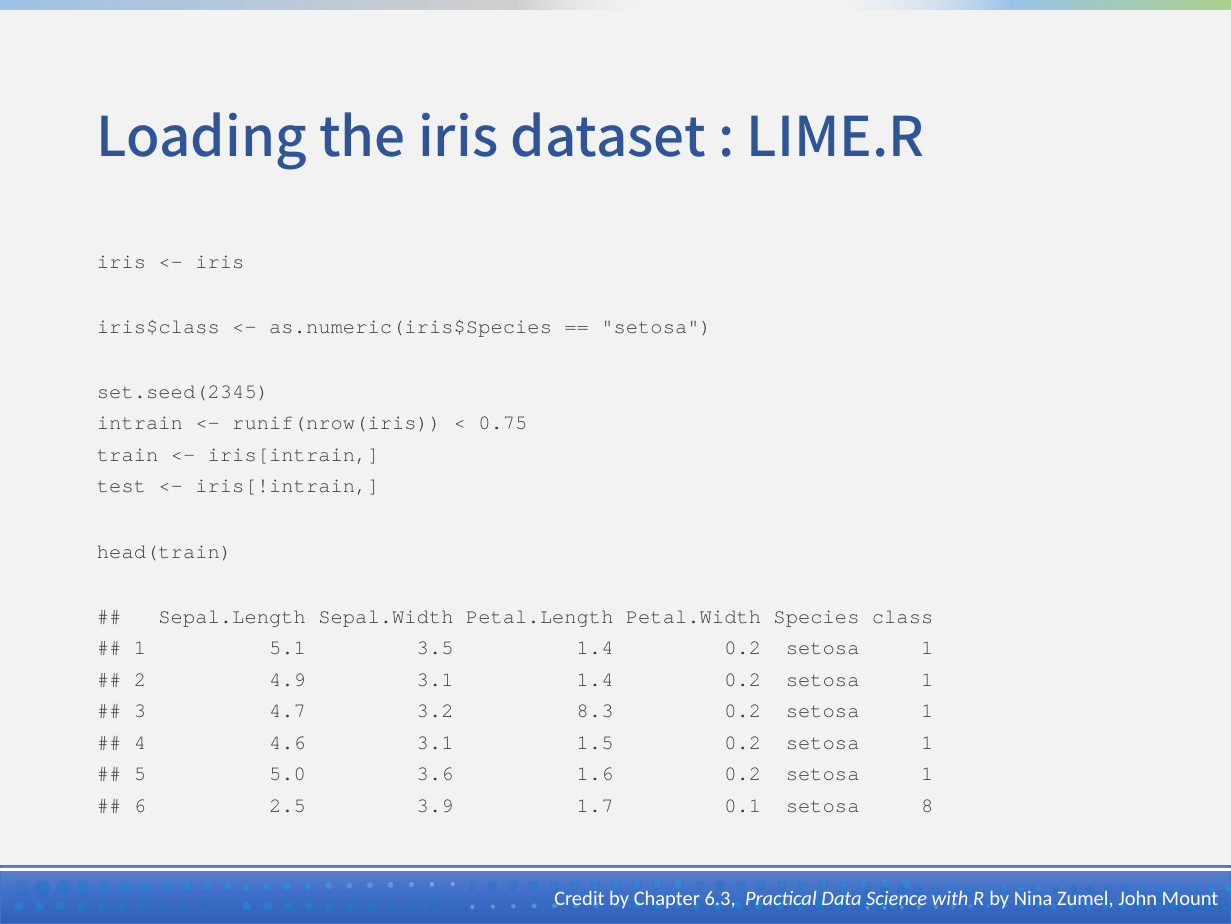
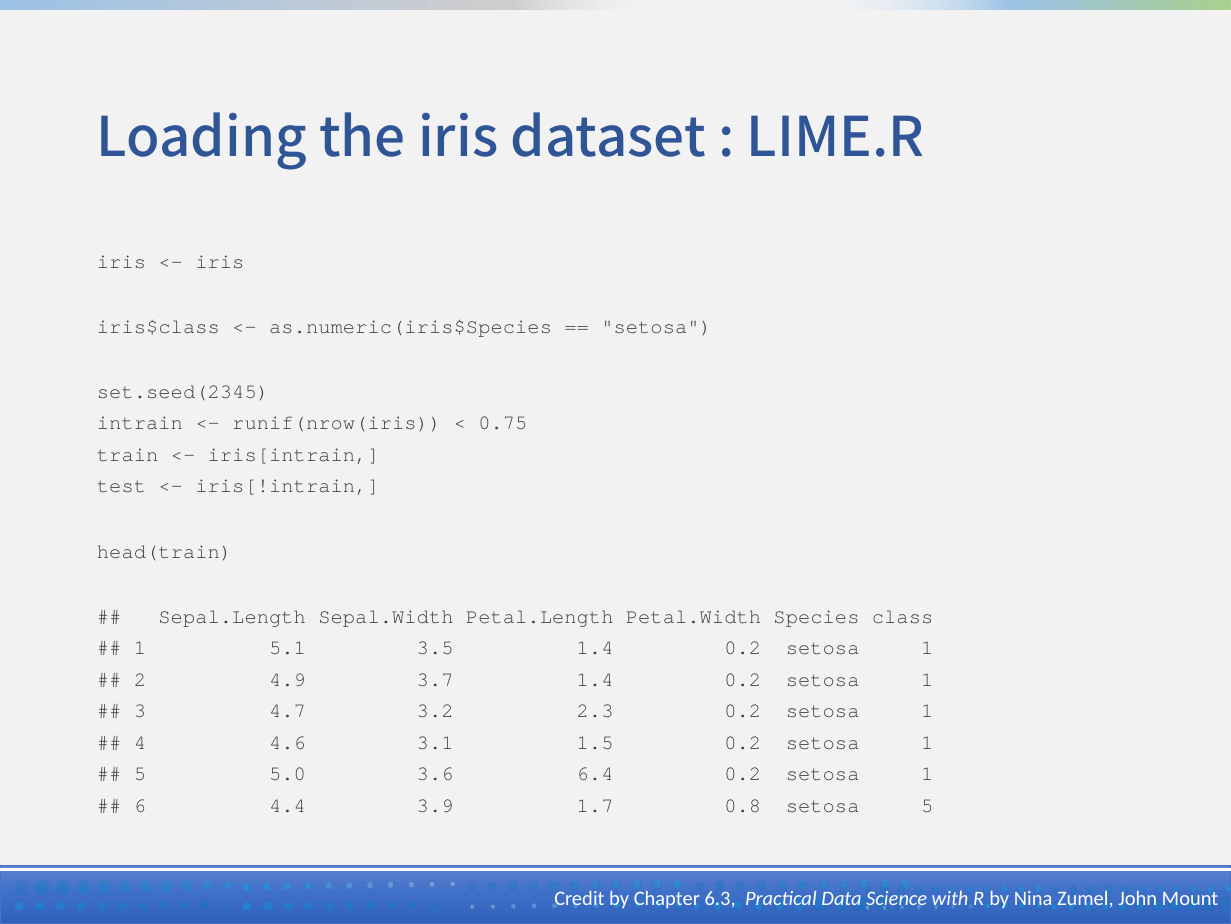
4.9 3.1: 3.1 -> 3.7 (435, 679)
8.3: 8.3 -> 2.3 (595, 710)
1.6: 1.6 -> 6.4 (595, 773)
2.5: 2.5 -> 4.4 (288, 805)
0.1: 0.1 -> 0.8 (743, 805)
setosa 8: 8 -> 5 (927, 805)
